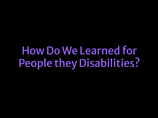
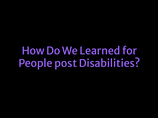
they: they -> post (66, 64)
